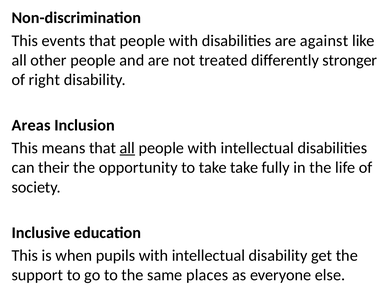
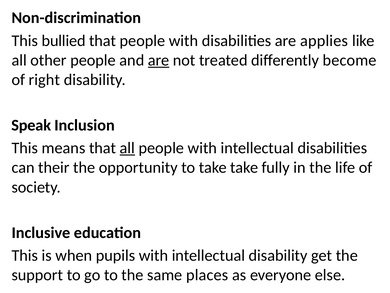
events: events -> bullied (64, 41)
against: against -> applies (324, 41)
are underline: none -> present (159, 60)
stronger: stronger -> become (350, 60)
Areas: Areas -> Speak (31, 125)
